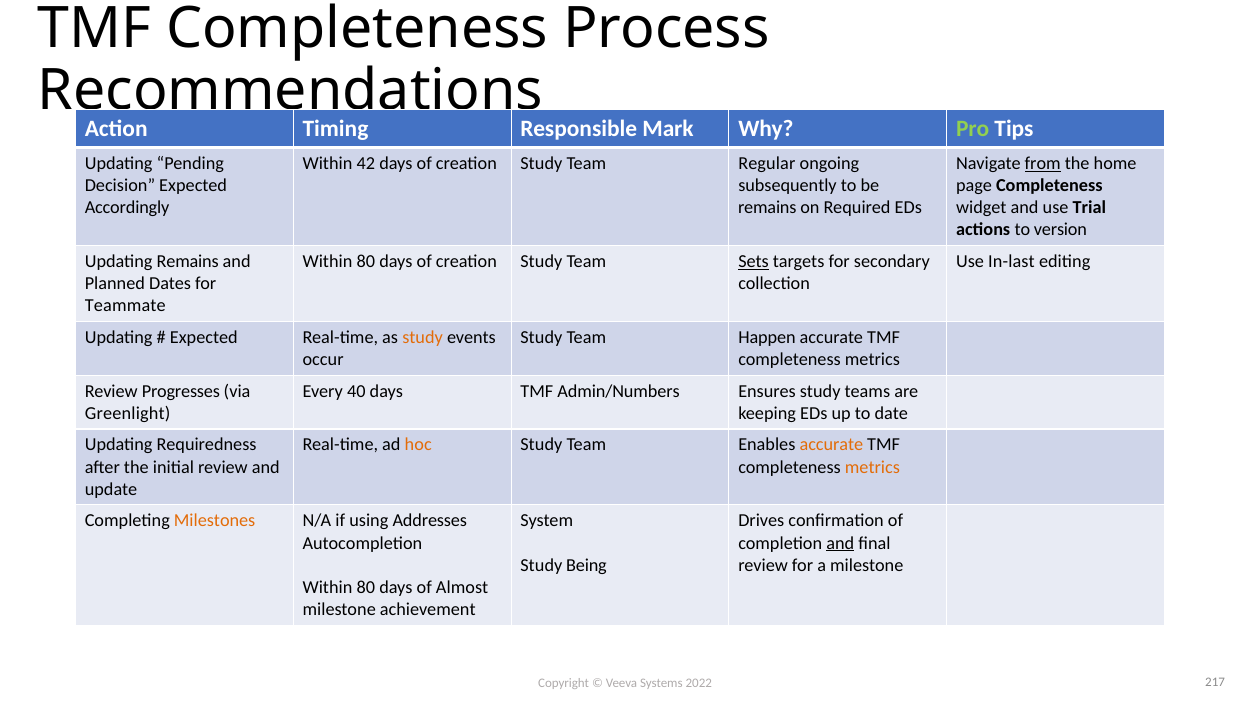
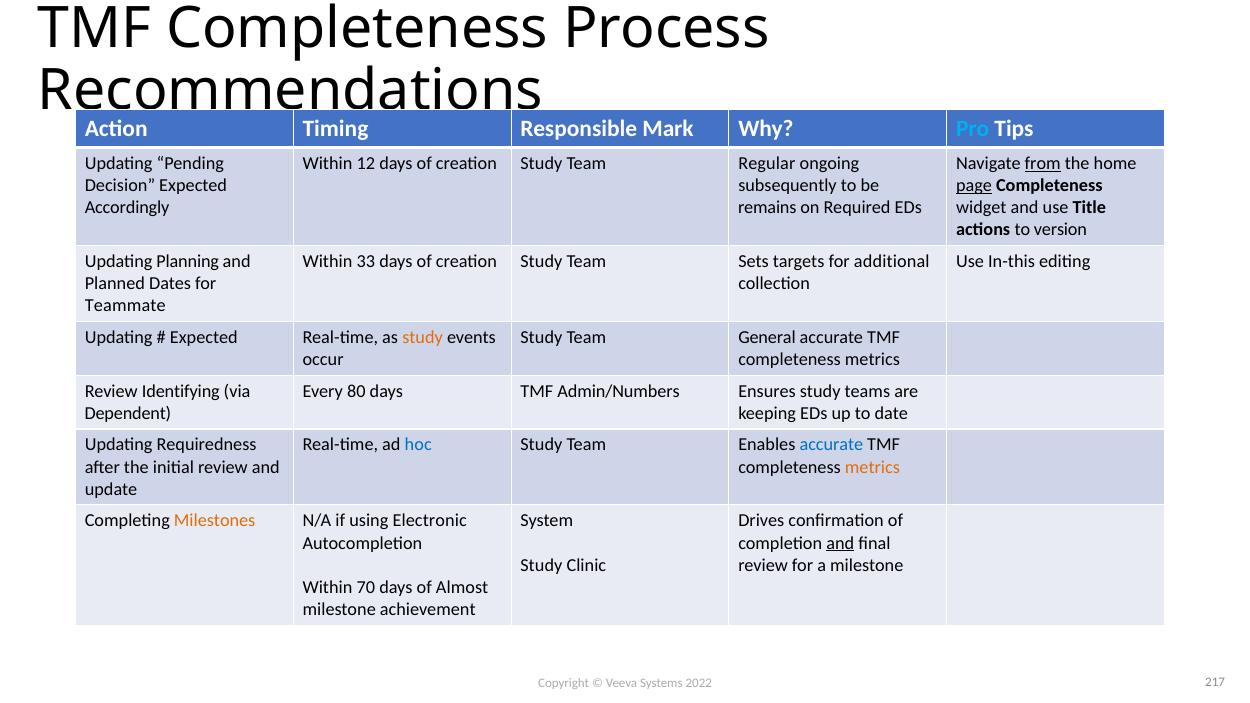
Pro colour: light green -> light blue (973, 129)
42: 42 -> 12 (366, 163)
page underline: none -> present (974, 186)
Trial: Trial -> Title (1089, 208)
Updating Remains: Remains -> Planning (188, 262)
80: 80 -> 33 (366, 262)
Sets underline: present -> none (754, 262)
secondary: secondary -> additional (892, 262)
In-last: In-last -> In-this (1012, 262)
Happen: Happen -> General (767, 337)
Progresses: Progresses -> Identifying (181, 391)
40: 40 -> 80 (356, 391)
Greenlight: Greenlight -> Dependent (128, 413)
hoc colour: orange -> blue (418, 445)
accurate colour: orange -> blue (831, 445)
Addresses: Addresses -> Electronic (430, 521)
Being: Being -> Clinic (586, 565)
80: 80 -> 70 (366, 588)
